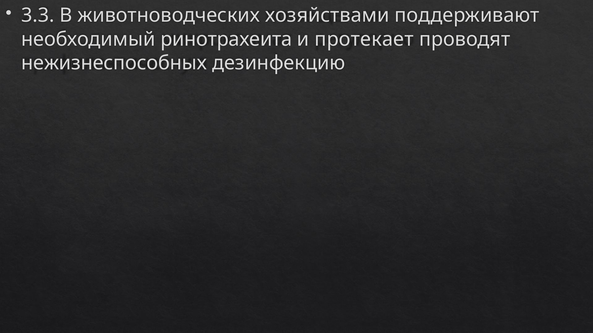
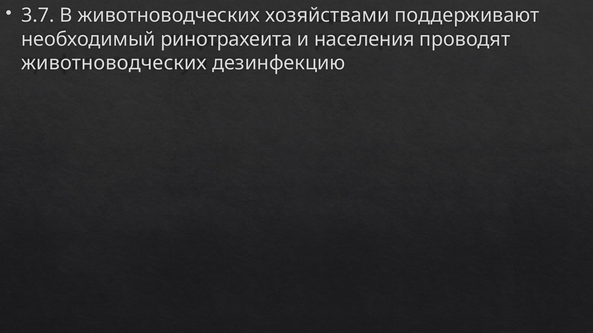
3.3: 3.3 -> 3.7 (38, 15)
протекает: протекает -> населения (364, 39)
нежизнеспособных: нежизнеспособных -> животноводческих (114, 63)
